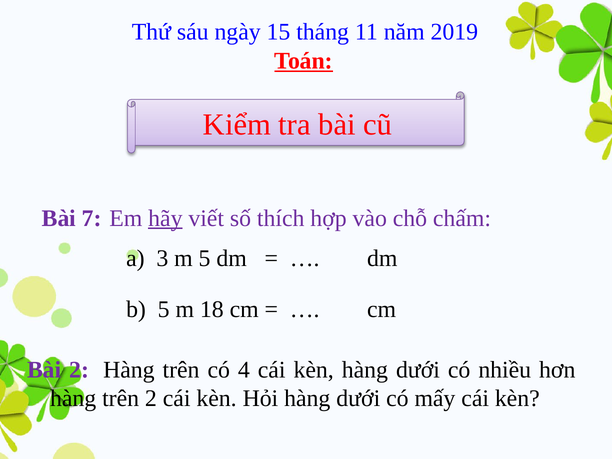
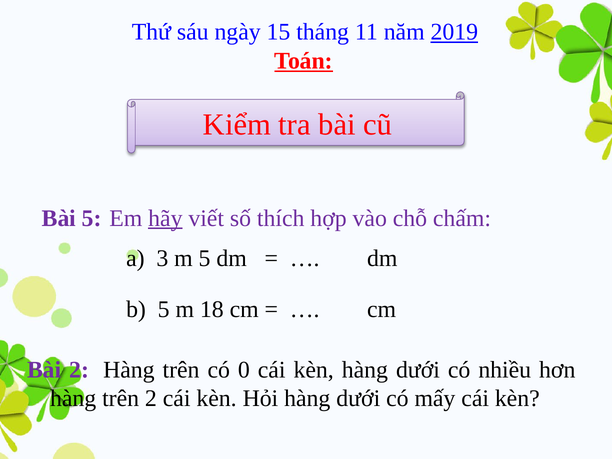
2019 underline: none -> present (454, 32)
Bài 7: 7 -> 5 (92, 218)
4: 4 -> 0 (244, 370)
